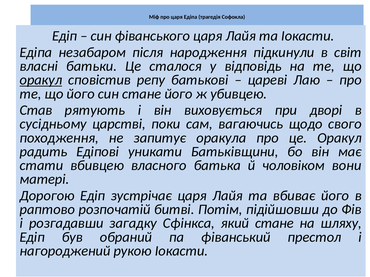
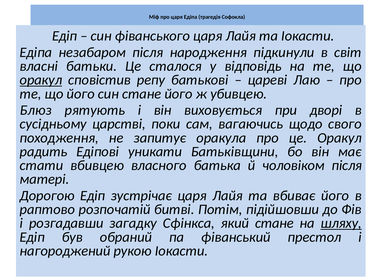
Став: Став -> Блюз (36, 110)
чоловіком вони: вони -> після (347, 166)
шляху underline: none -> present (341, 224)
